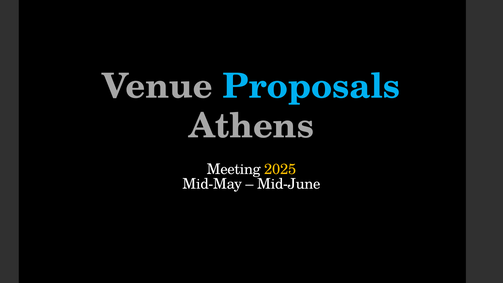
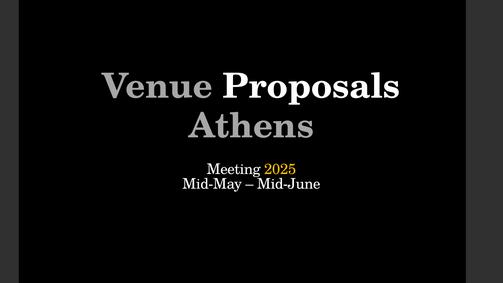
Proposals colour: light blue -> white (311, 87)
